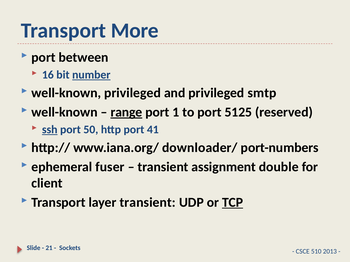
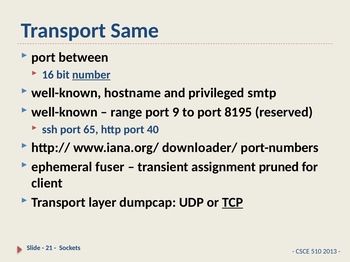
More: More -> Same (135, 31)
well-known privileged: privileged -> hostname (133, 93)
range underline: present -> none (126, 112)
1: 1 -> 9 (176, 112)
5125: 5125 -> 8195 (238, 112)
ssh underline: present -> none (50, 130)
50: 50 -> 65 (91, 130)
41: 41 -> 40 (153, 130)
double: double -> pruned (279, 167)
layer transient: transient -> dumpcap (148, 203)
